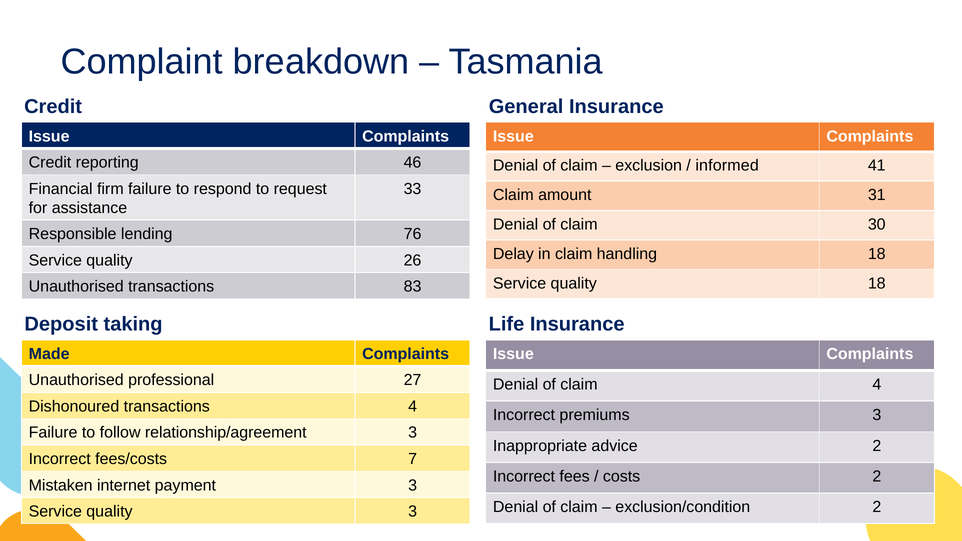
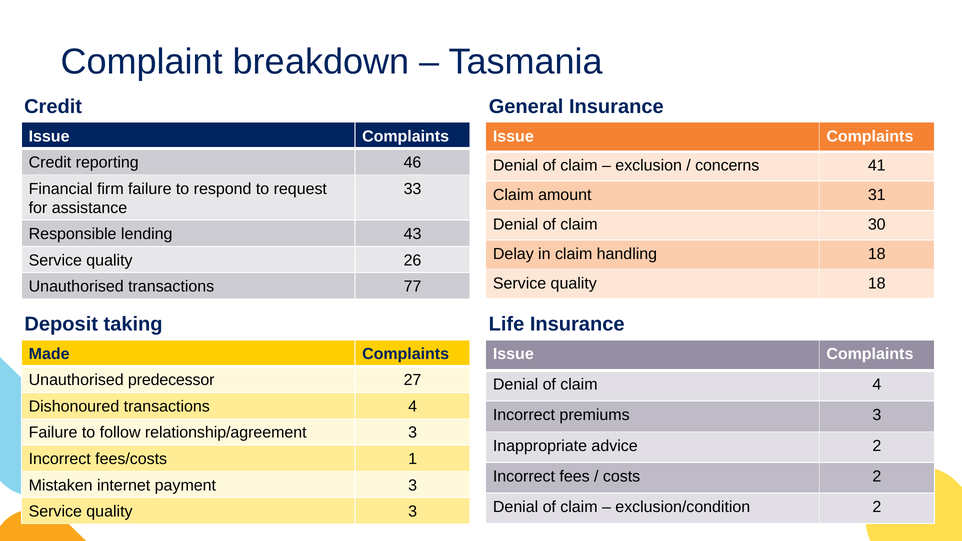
informed: informed -> concerns (727, 166)
76: 76 -> 43 (413, 234)
83: 83 -> 77 (413, 287)
professional: professional -> predecessor (171, 380)
7: 7 -> 1 (413, 459)
